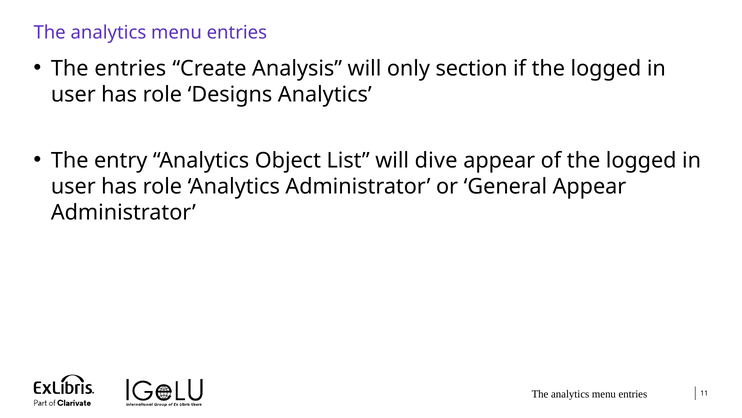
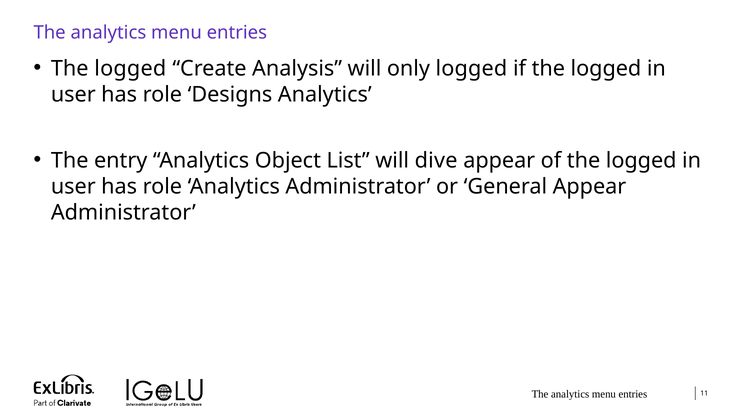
entries: entries -> logged (130, 68)
only section: section -> logged (471, 68)
